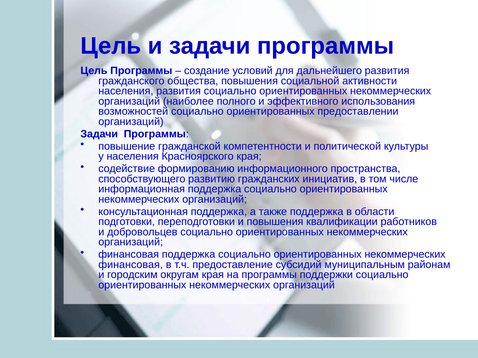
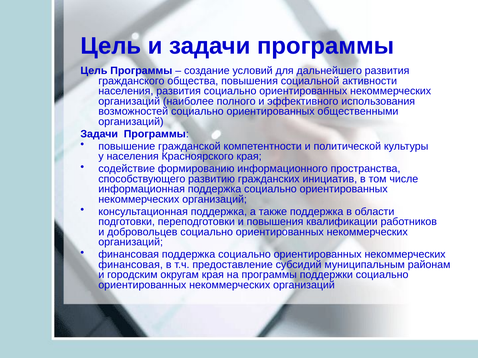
предоставлении: предоставлении -> общественными (358, 112)
